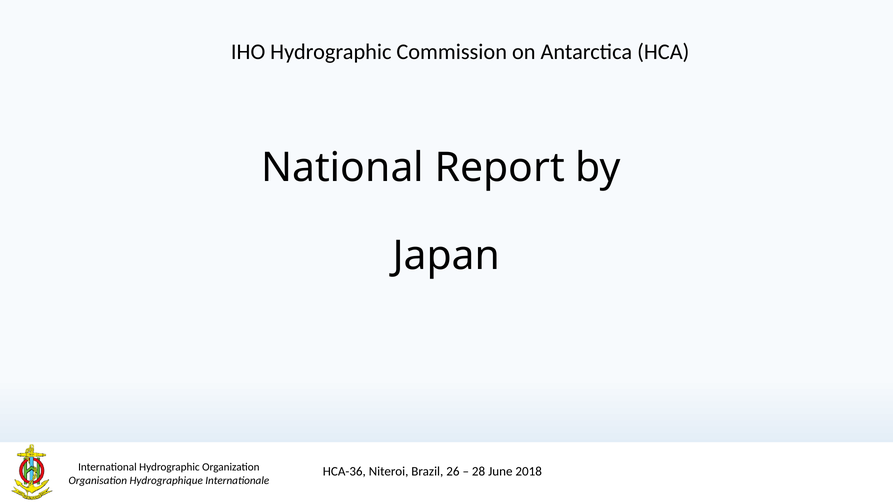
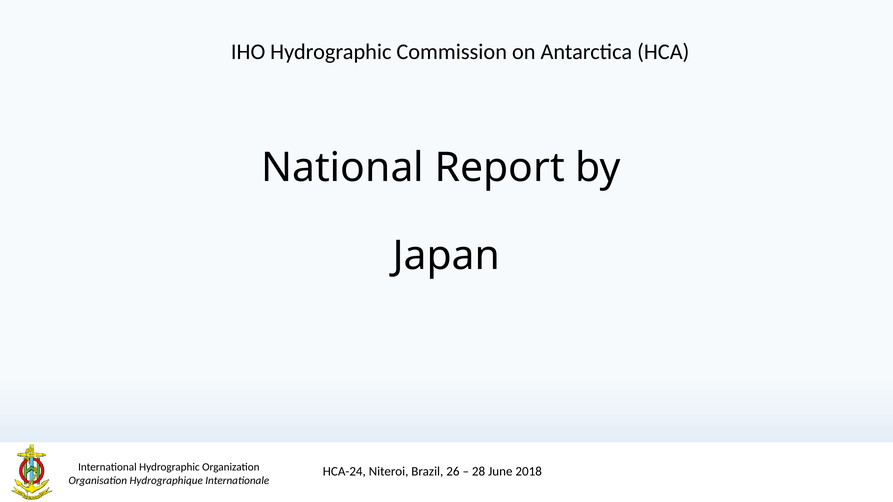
HCA-36: HCA-36 -> HCA-24 (344, 472)
